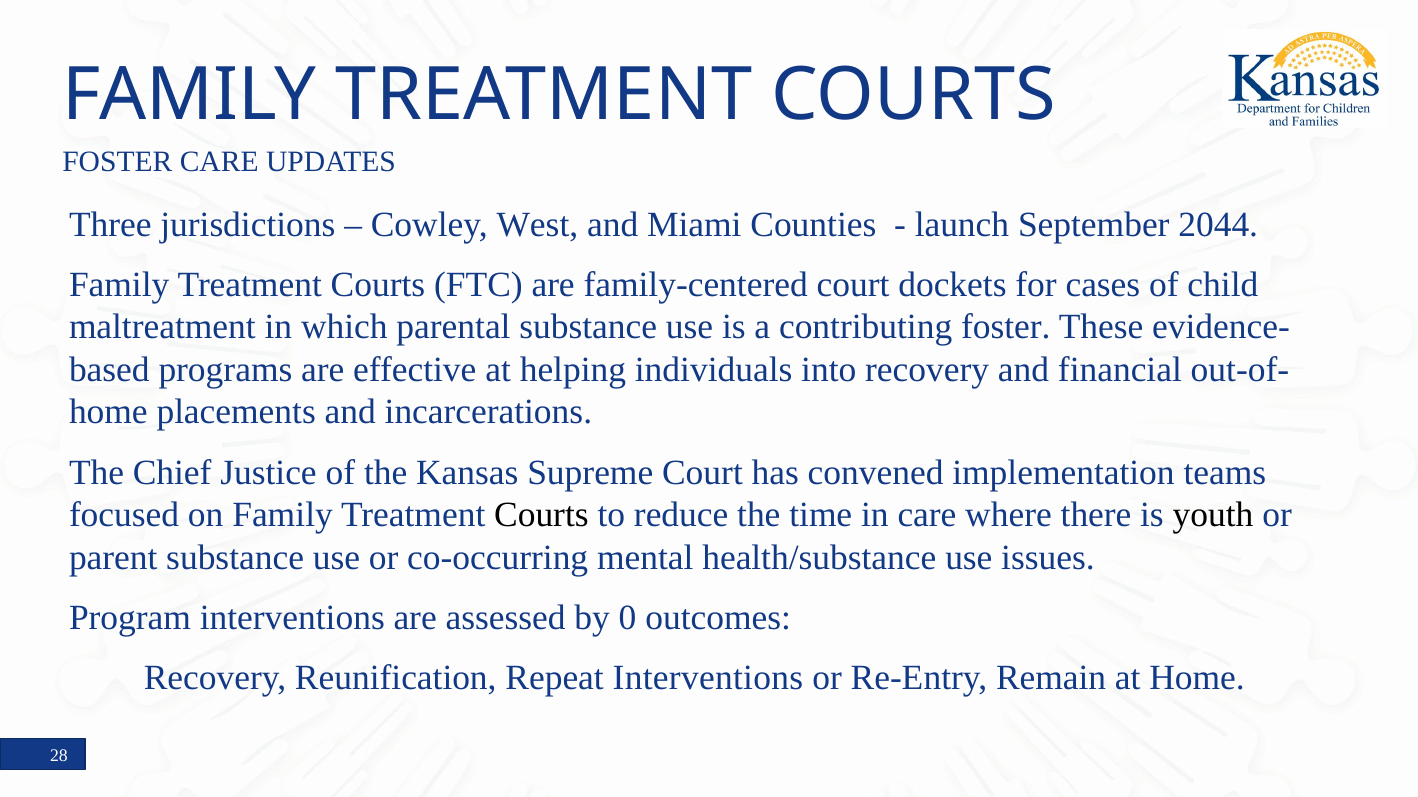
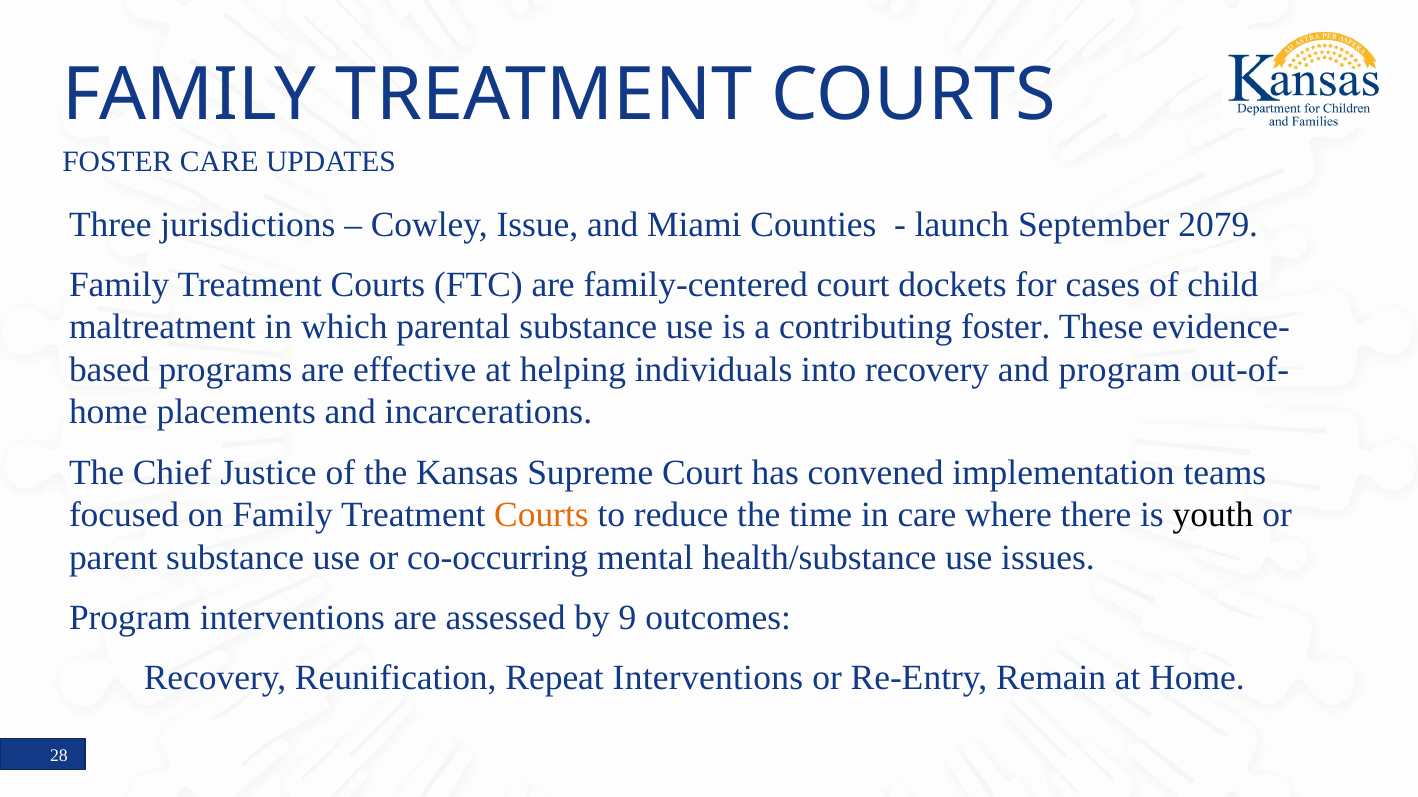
West: West -> Issue (537, 225)
2044: 2044 -> 2079 (1218, 225)
and financial: financial -> program (1120, 370)
Courts colour: black -> orange (541, 515)
0: 0 -> 9 (628, 618)
